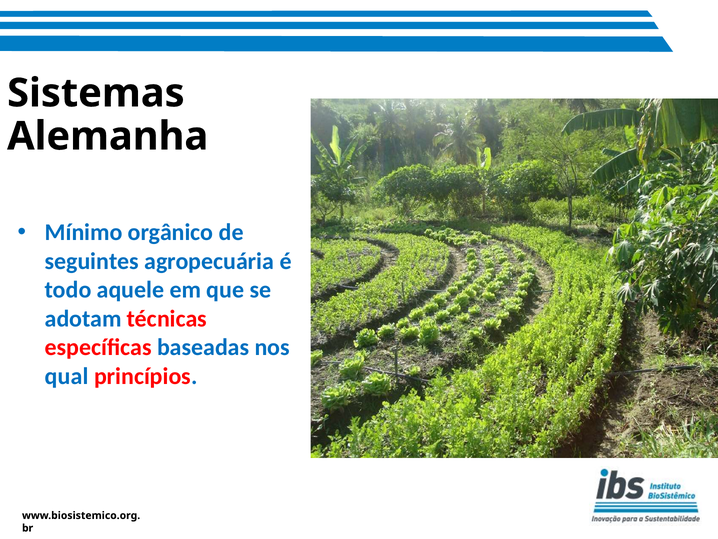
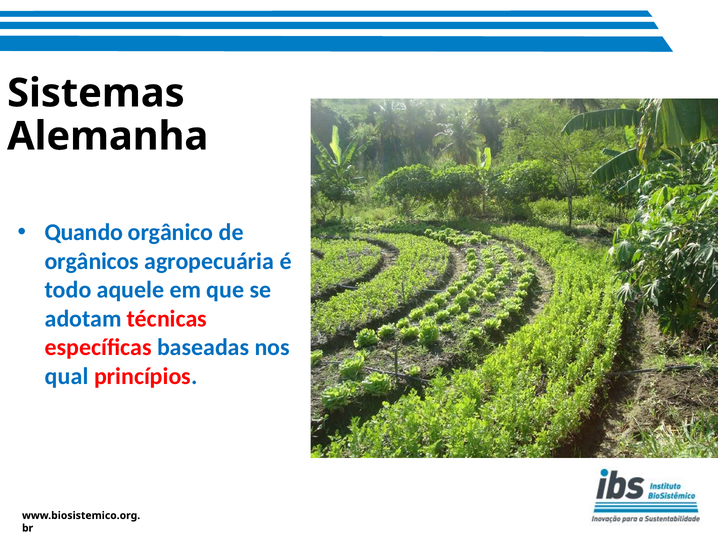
Mínimo: Mínimo -> Quando (84, 232)
seguintes: seguintes -> orgânicos (92, 261)
